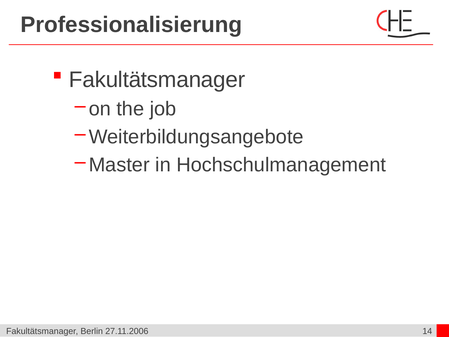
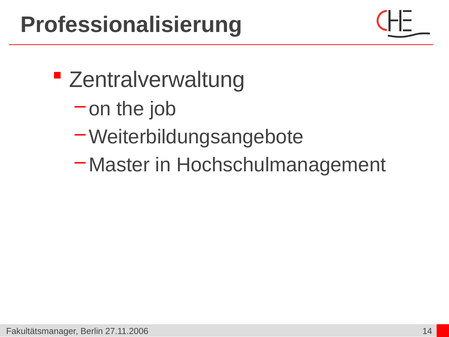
Fakultätsmanager: Fakultätsmanager -> Zentralverwaltung (157, 80)
